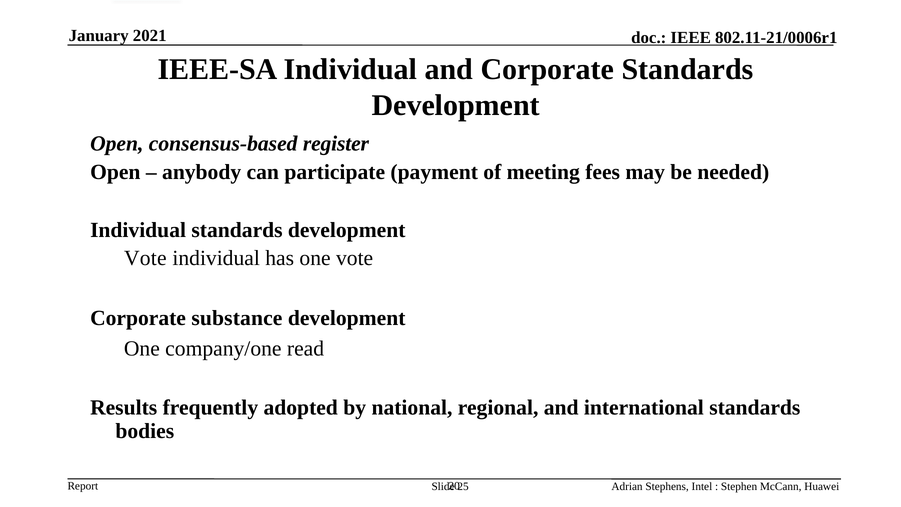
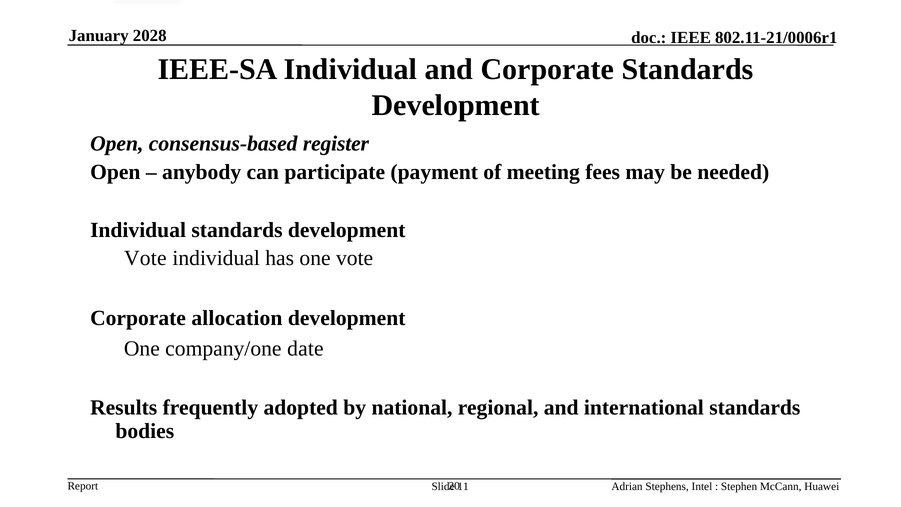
2021: 2021 -> 2028 (150, 36)
substance: substance -> allocation (237, 318)
read: read -> date (305, 348)
25: 25 -> 11 (463, 486)
